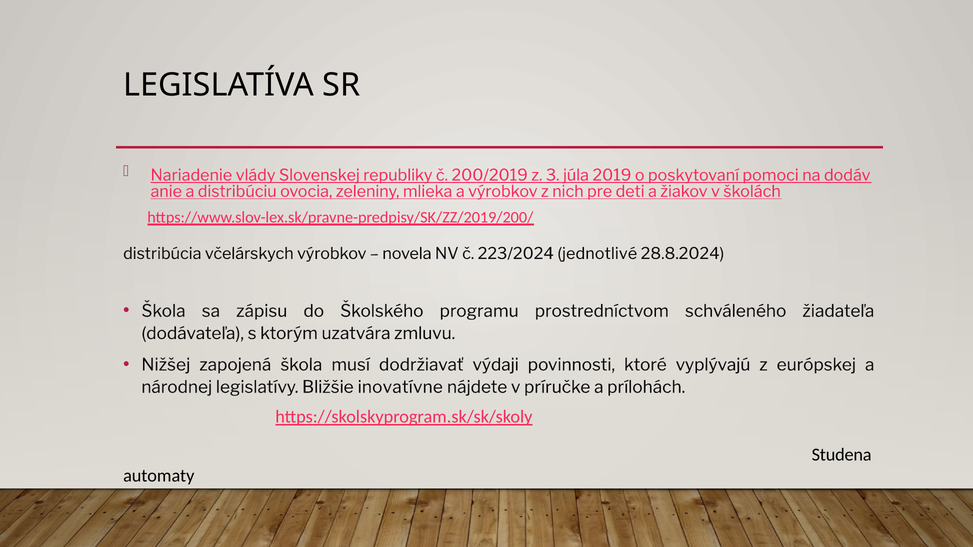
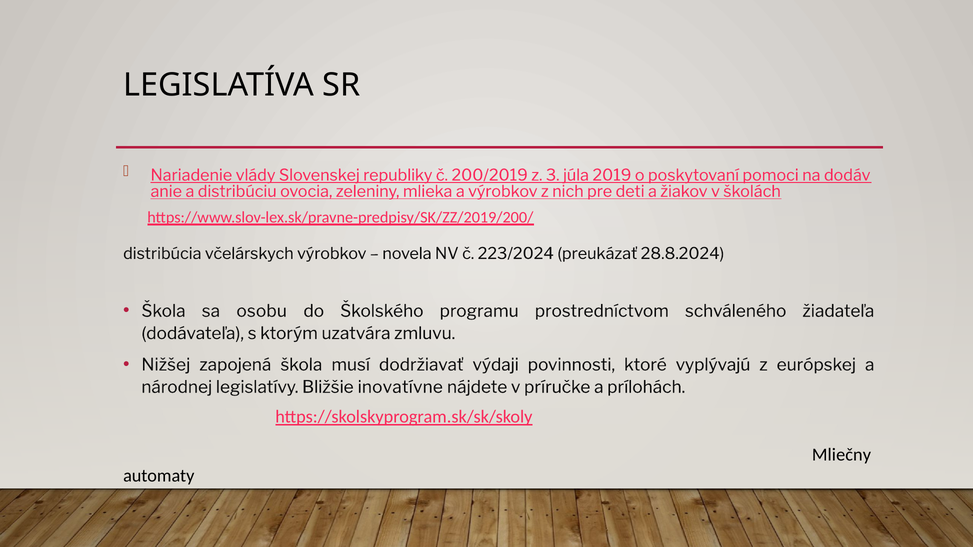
jednotlivé: jednotlivé -> preukázať (597, 254)
zápisu: zápisu -> osobu (262, 311)
Studena: Studena -> Mliečny (841, 455)
